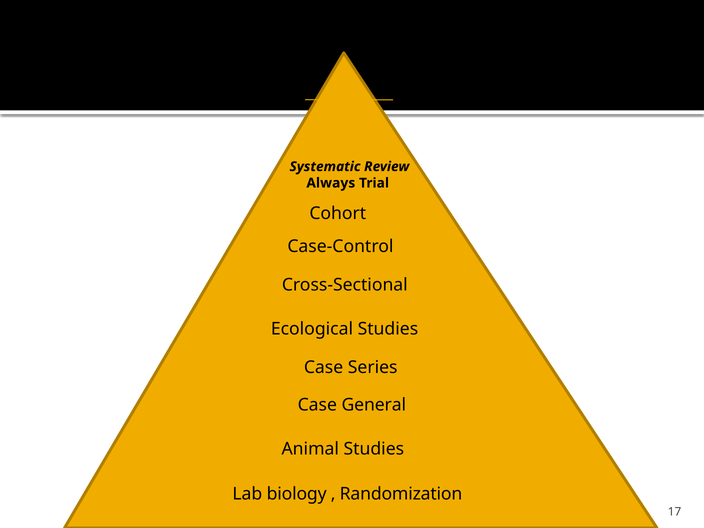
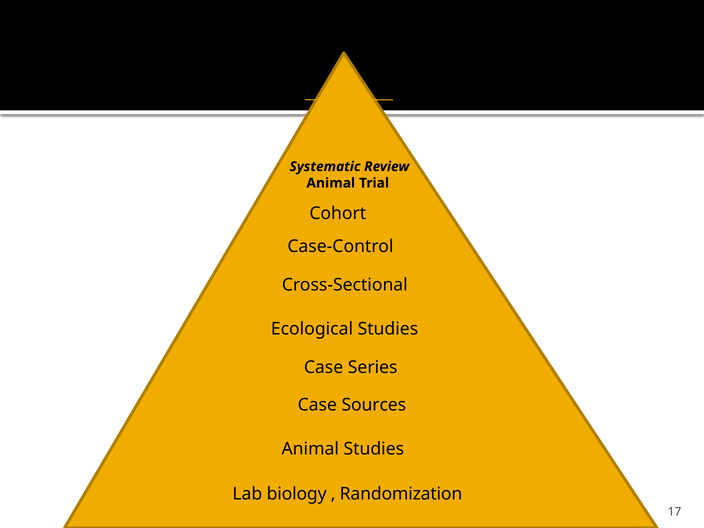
Always: Always -> Animal (331, 183)
General: General -> Sources (374, 405)
